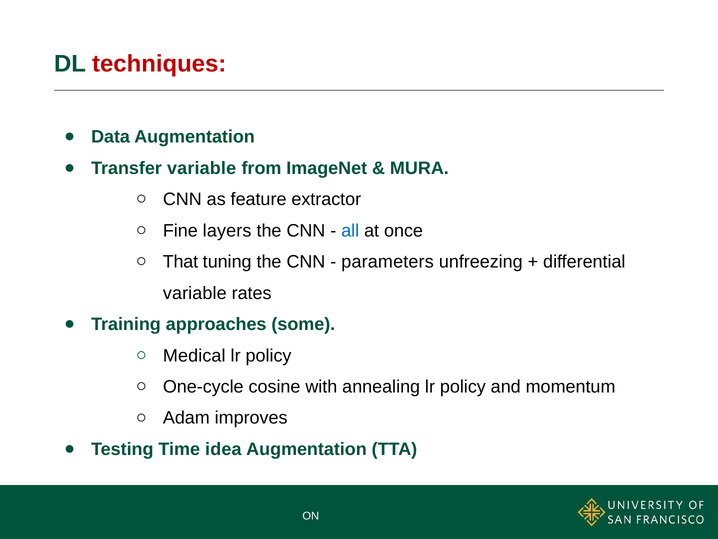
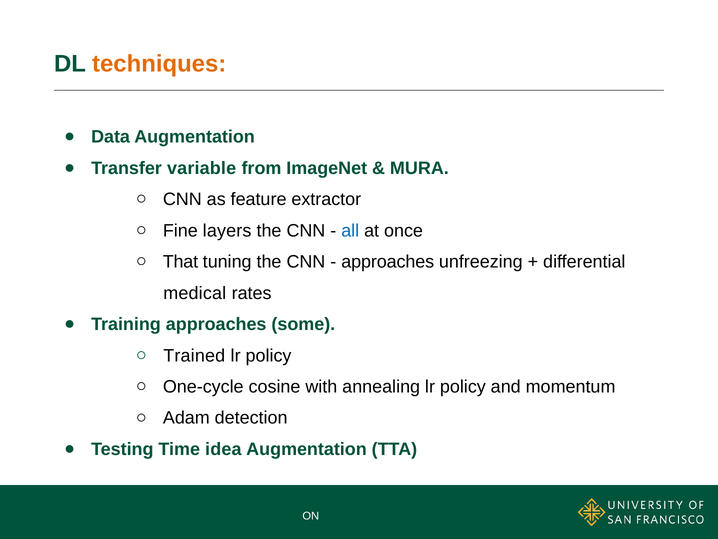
techniques colour: red -> orange (159, 64)
parameters: parameters -> approaches (388, 262)
variable: variable -> medical (195, 293)
Medical: Medical -> Trained (194, 355)
improves: improves -> detection (251, 418)
